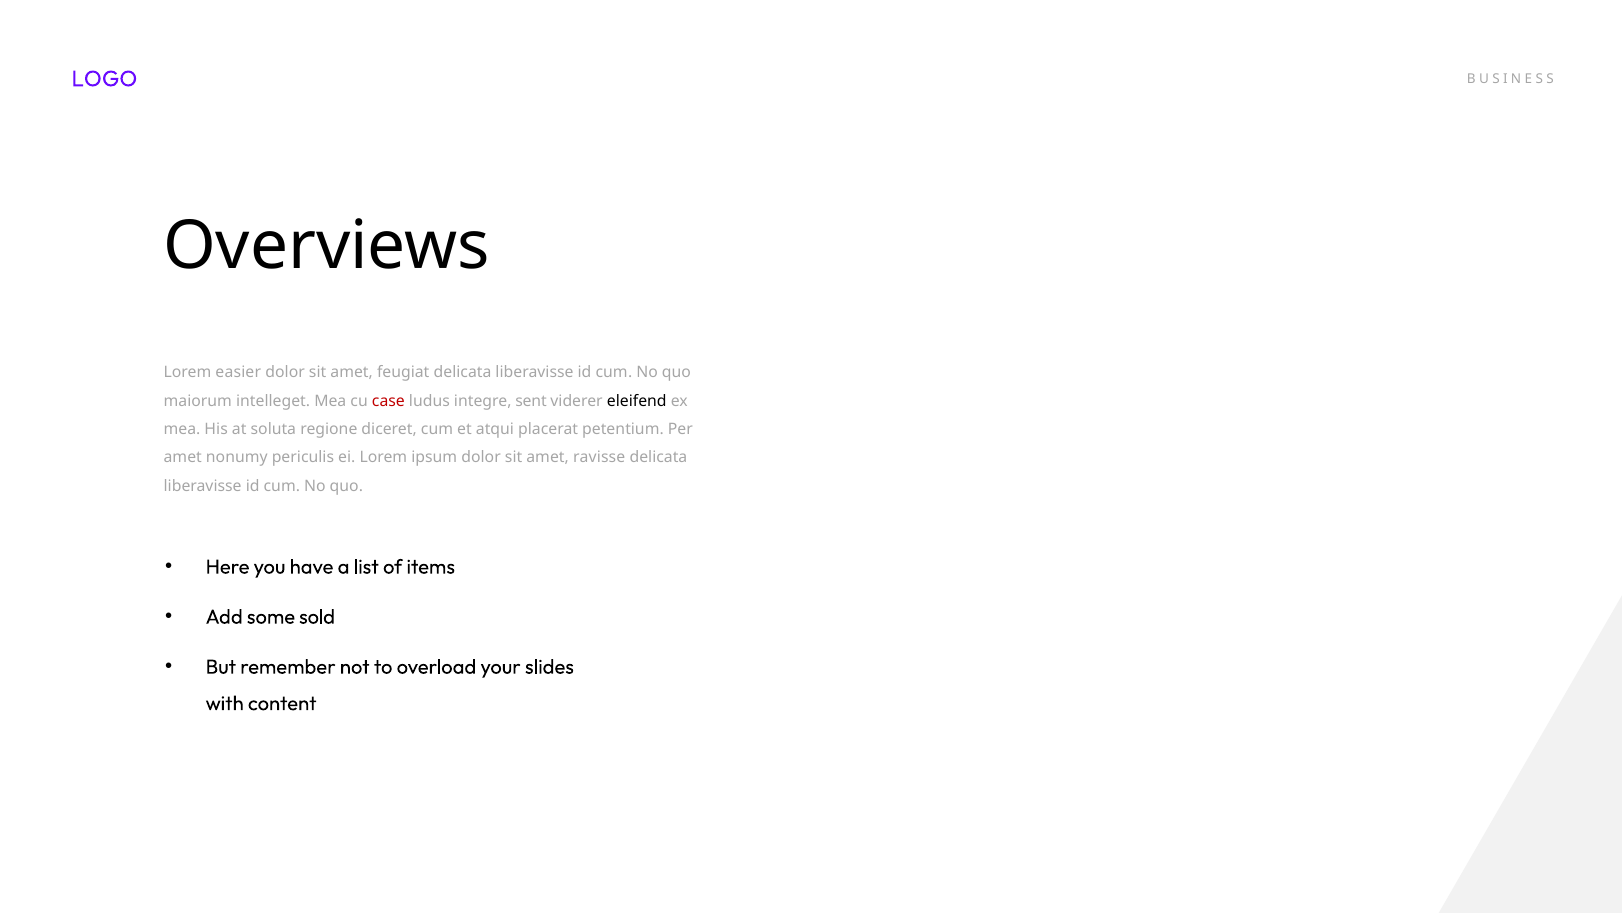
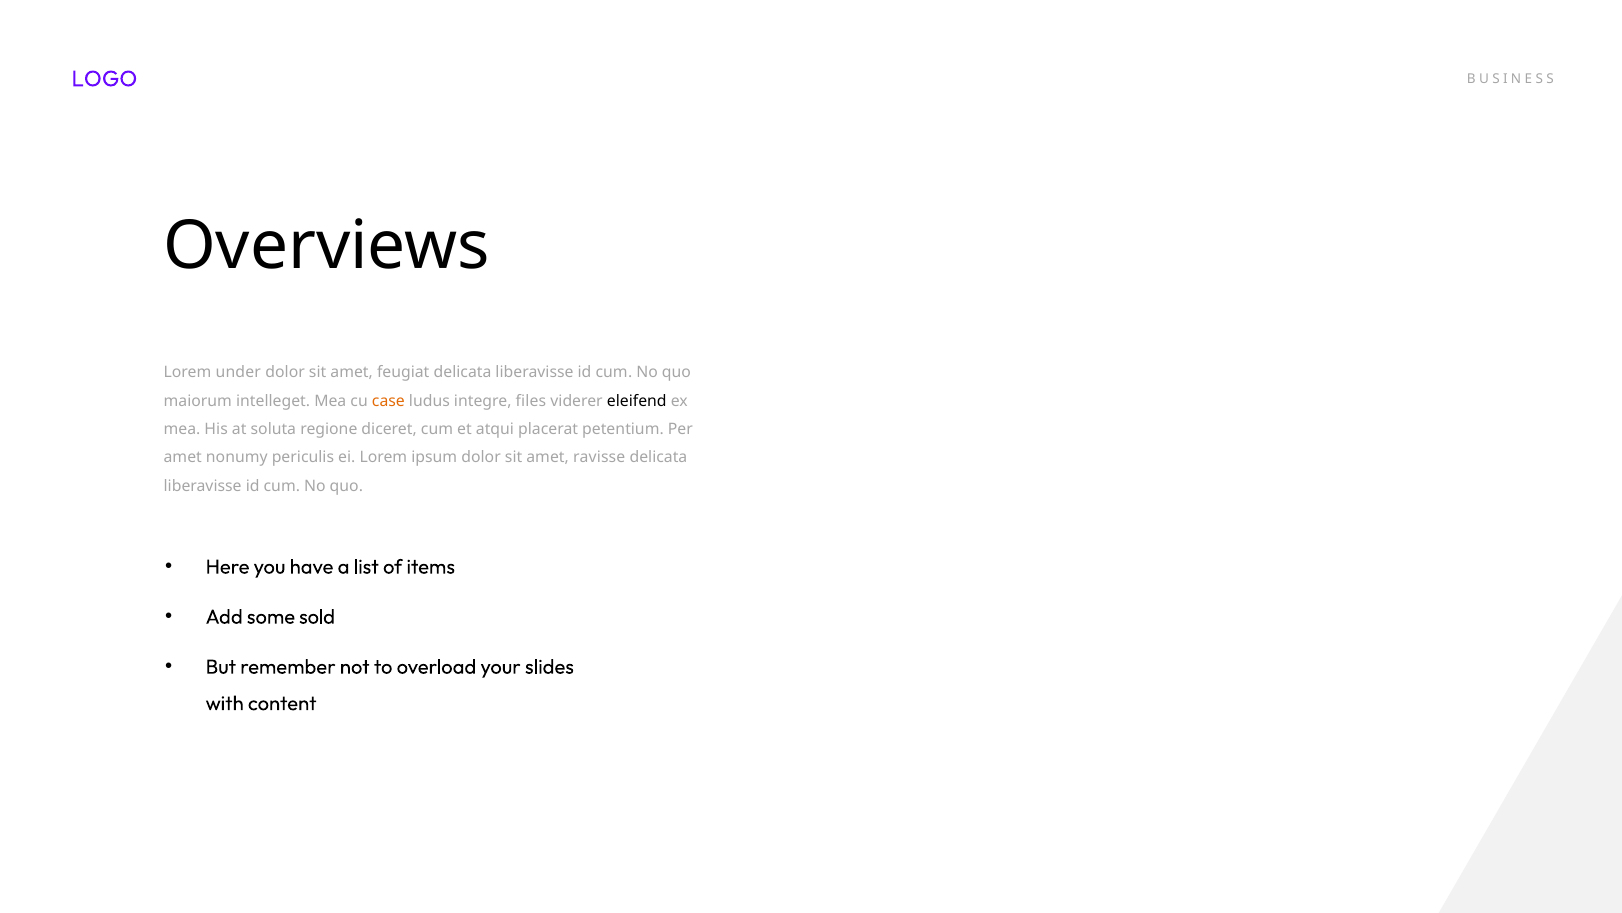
easier: easier -> under (238, 372)
case colour: red -> orange (388, 401)
sent: sent -> files (531, 401)
